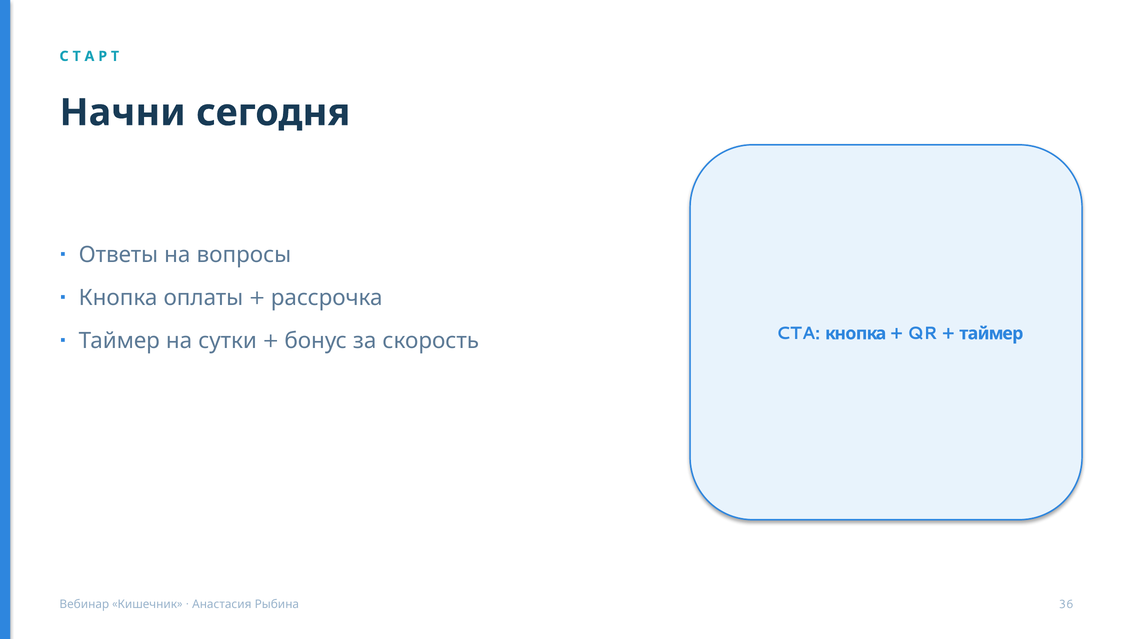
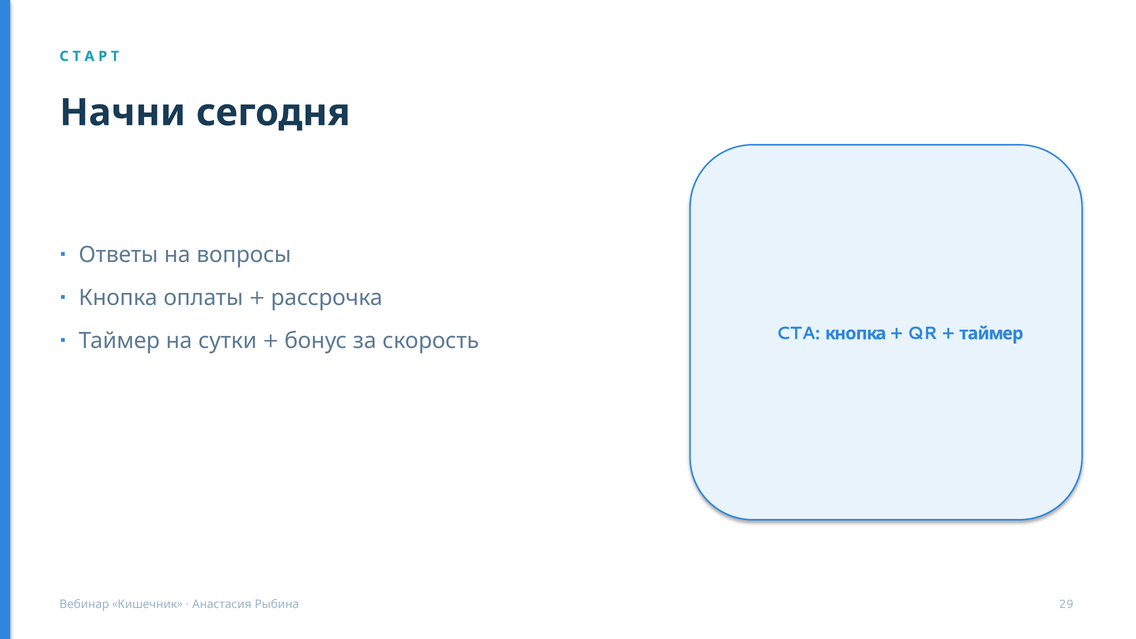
36: 36 -> 29 (1066, 604)
